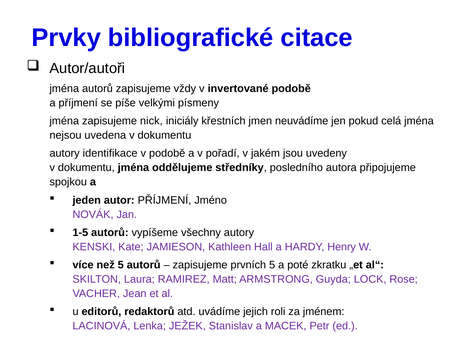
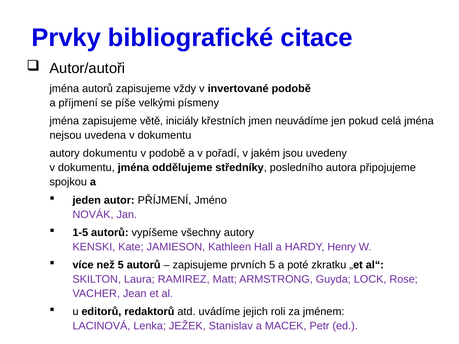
nick: nick -> větě (151, 121)
autory identifikace: identifikace -> dokumentu (110, 154)
